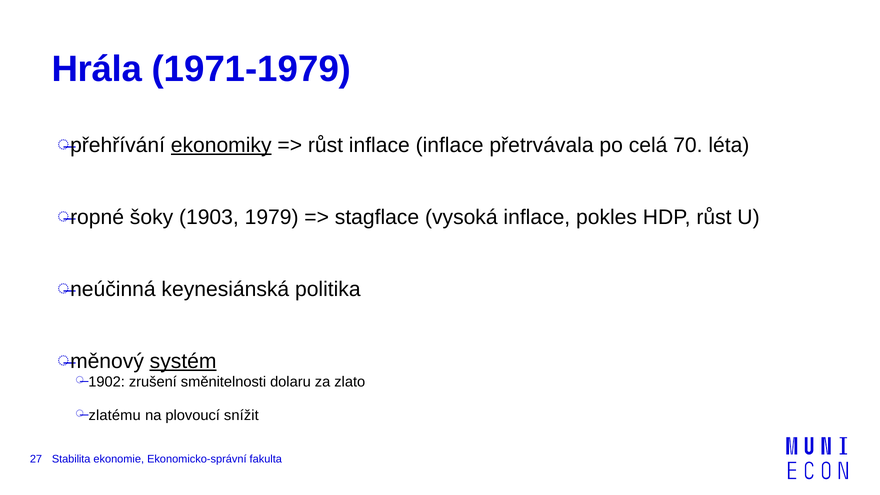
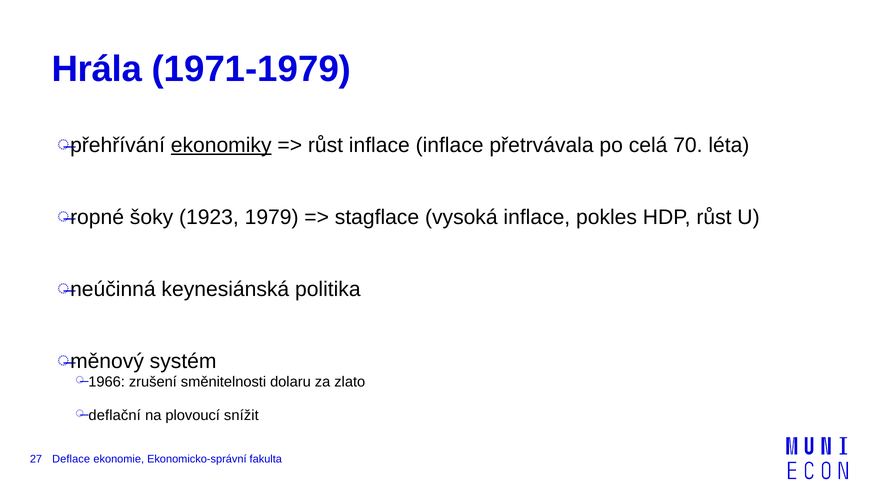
1903: 1903 -> 1923 (209, 217)
systém underline: present -> none (183, 361)
1902: 1902 -> 1966 (107, 382)
zlatému: zlatému -> deflační (115, 416)
Stabilita: Stabilita -> Deflace (71, 459)
